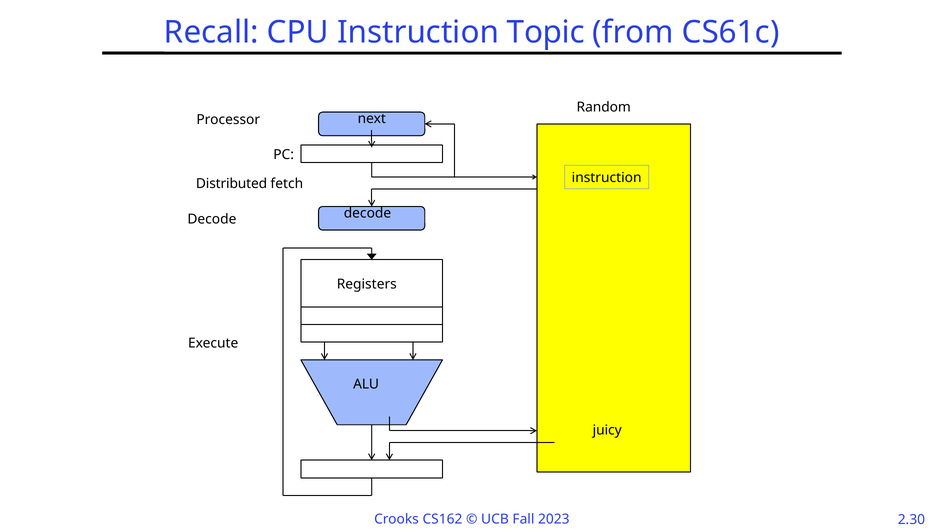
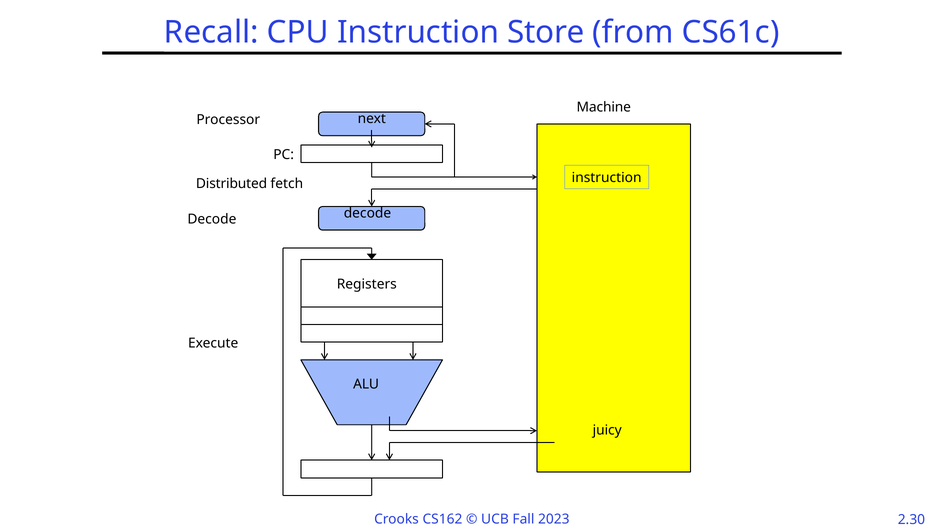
Topic: Topic -> Store (546, 32)
Random: Random -> Machine (604, 107)
